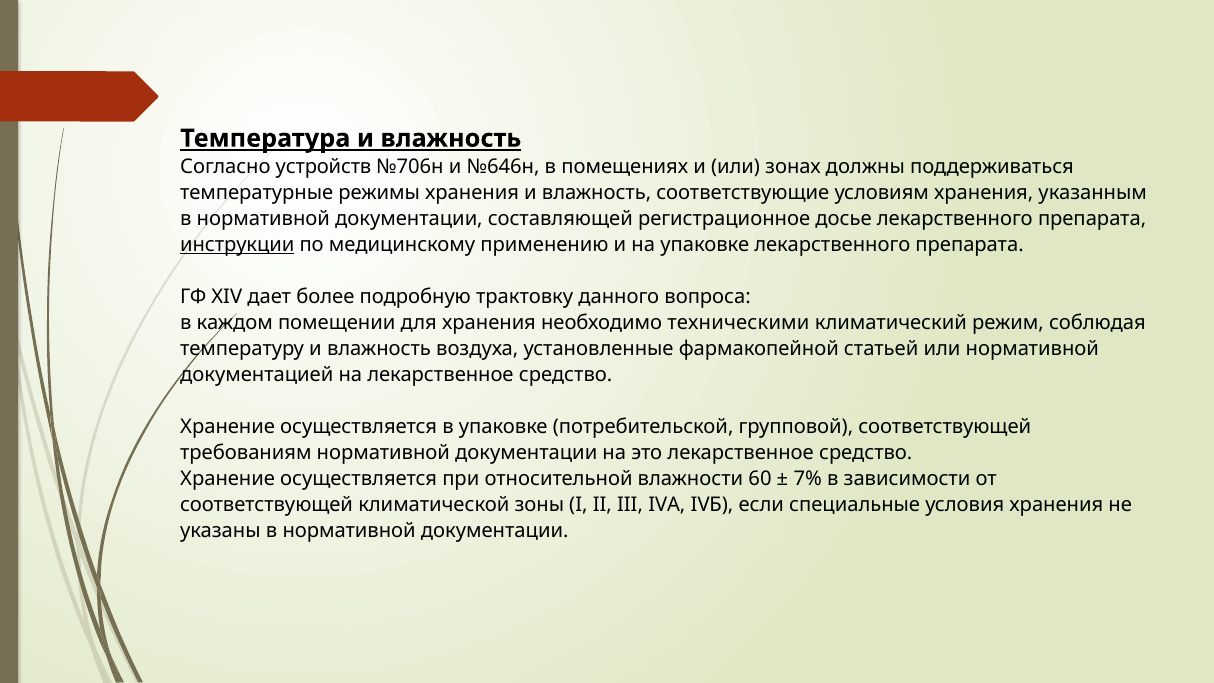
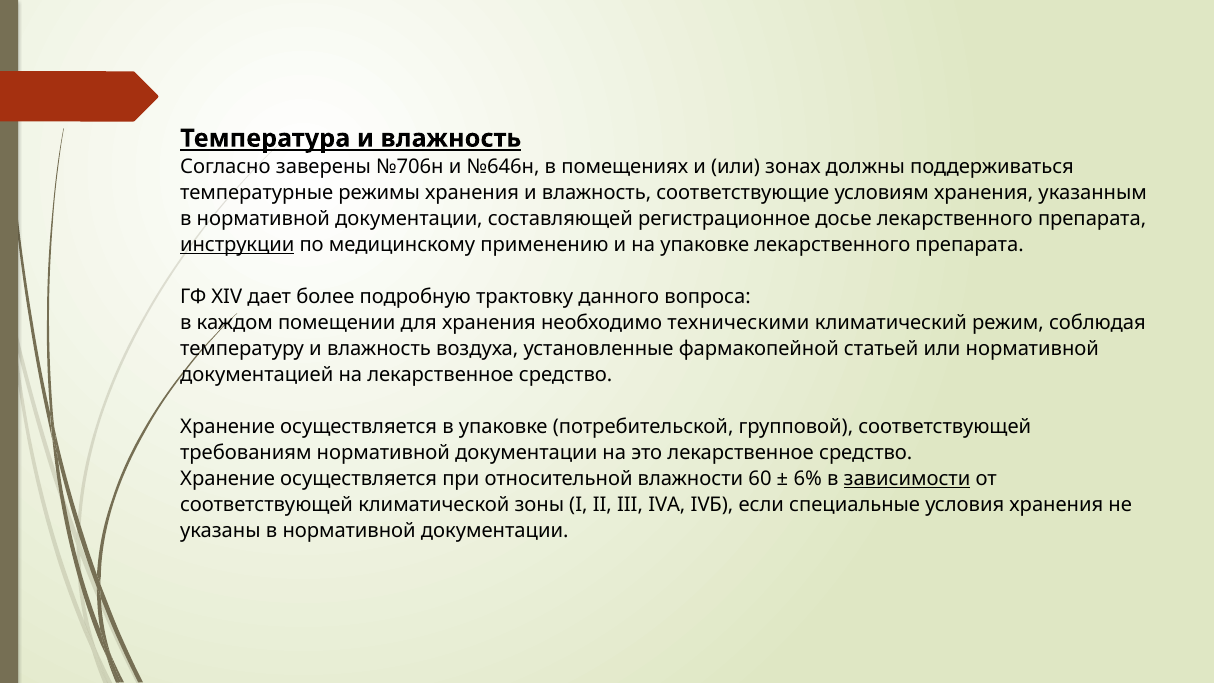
устройств: устройств -> заверены (323, 167)
7%: 7% -> 6% (808, 478)
зависимости underline: none -> present (907, 478)
